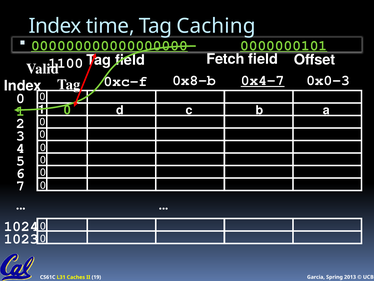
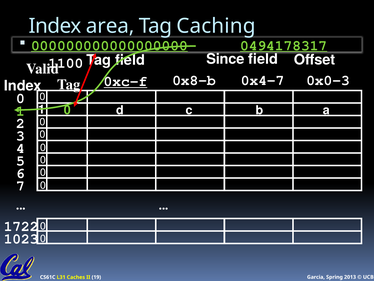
time: time -> area (110, 26)
0000000101: 0000000101 -> 0494178317 (284, 45)
Fetch: Fetch -> Since (225, 59)
0xc-f underline: none -> present (126, 81)
0x4-7 underline: present -> none (263, 80)
1024: 1024 -> 1722 (21, 226)
